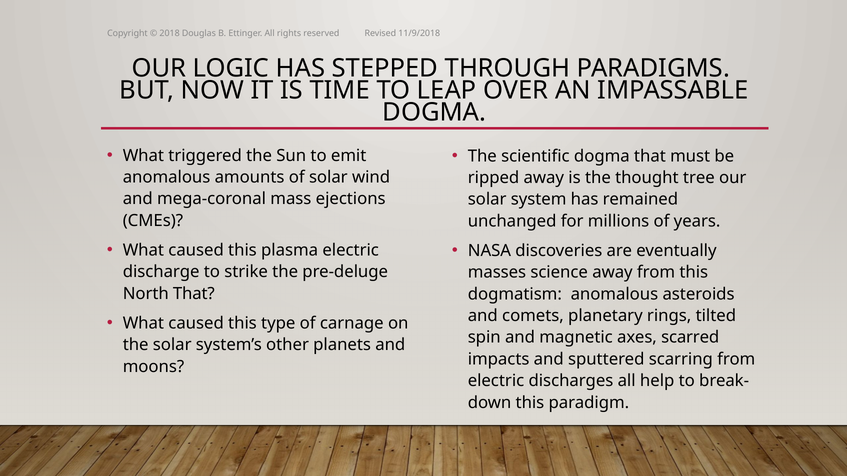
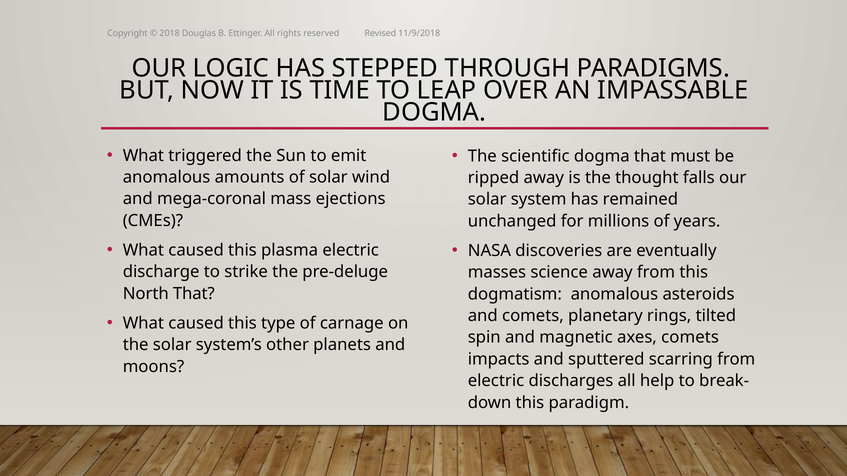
tree: tree -> falls (699, 178)
axes scarred: scarred -> comets (690, 338)
